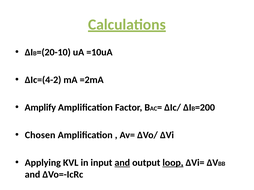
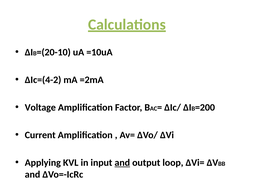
Amplify: Amplify -> Voltage (40, 108)
Chosen: Chosen -> Current (40, 135)
loop underline: present -> none (173, 163)
